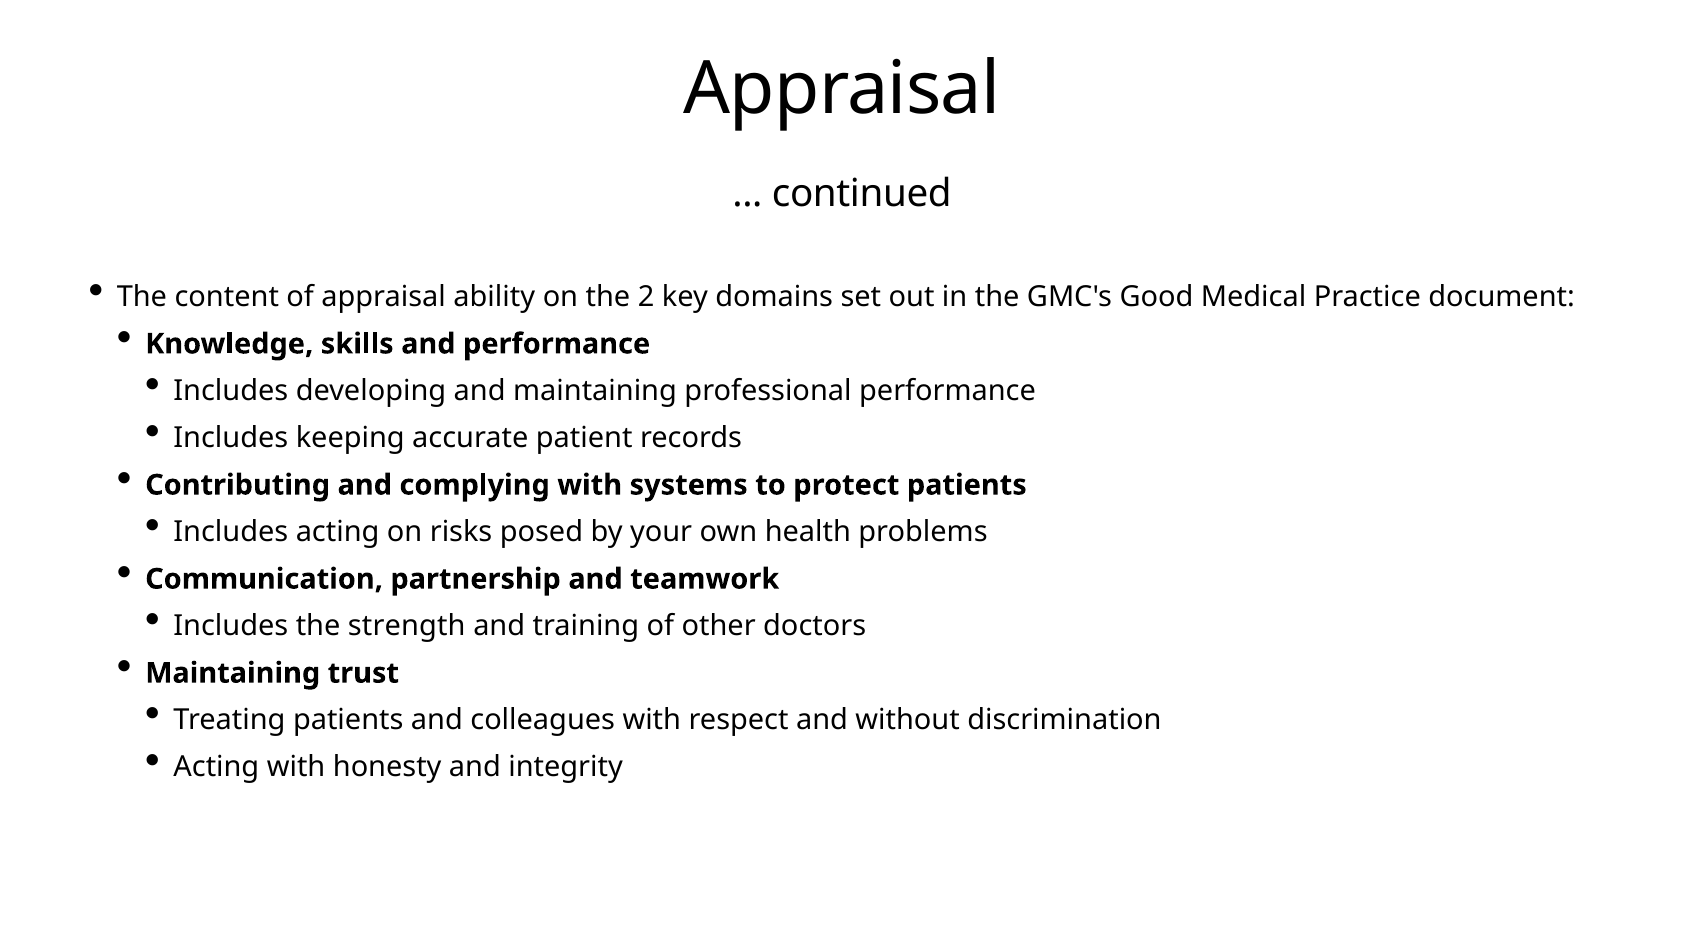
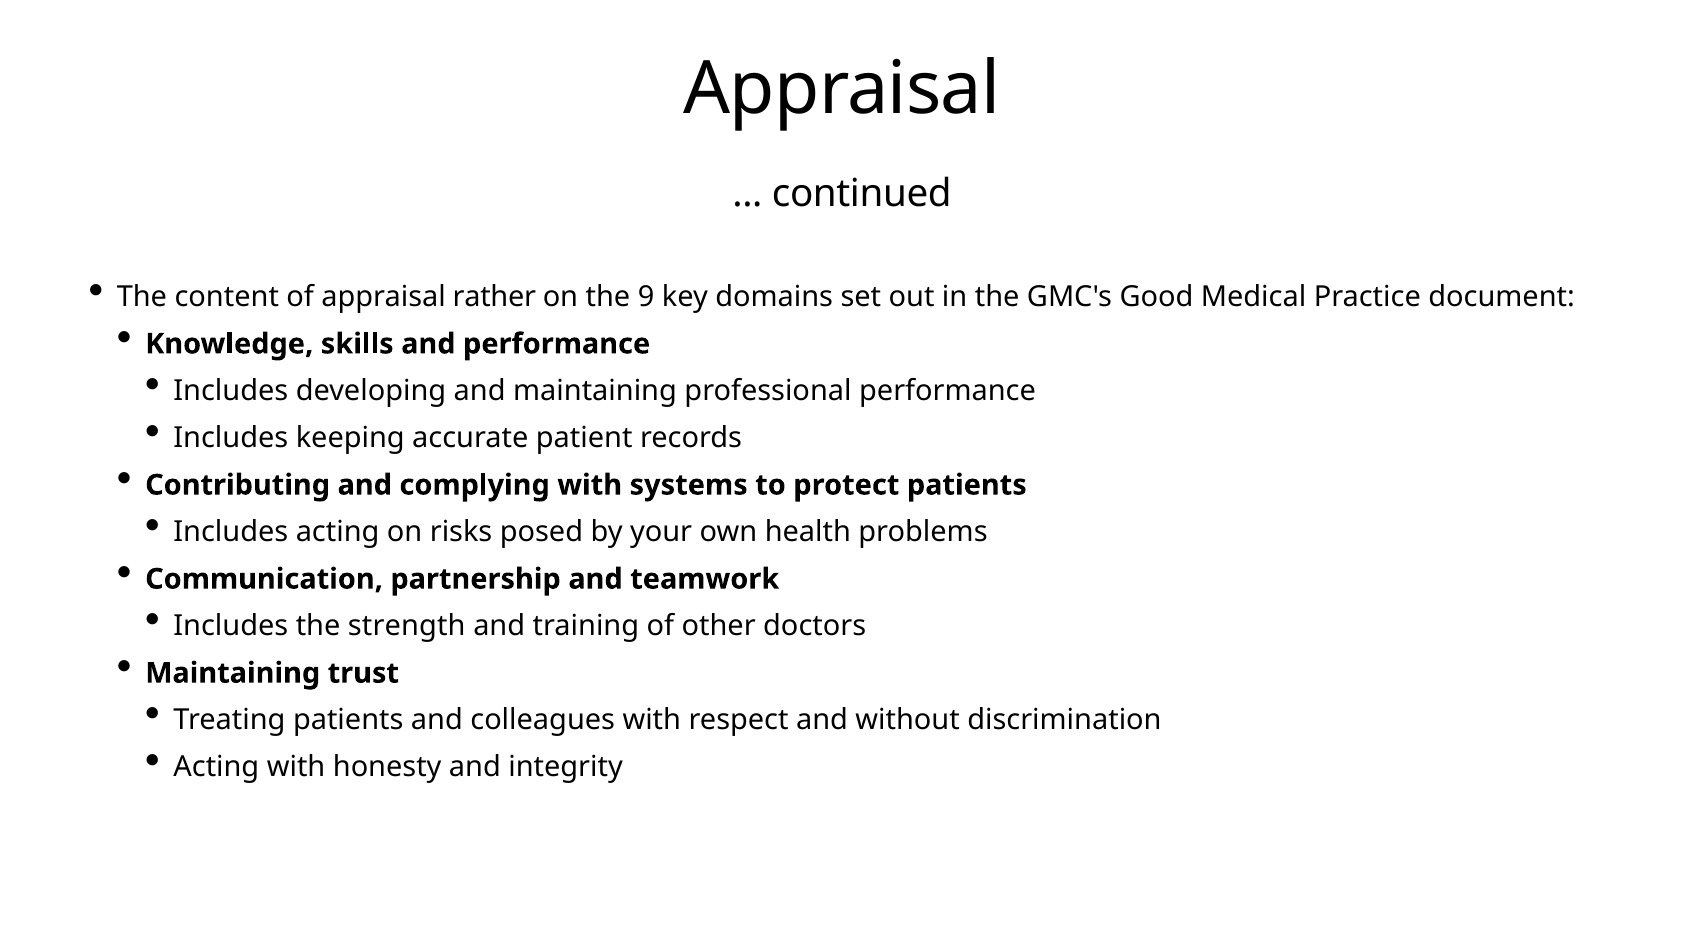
ability: ability -> rather (494, 297)
2: 2 -> 9 (646, 297)
